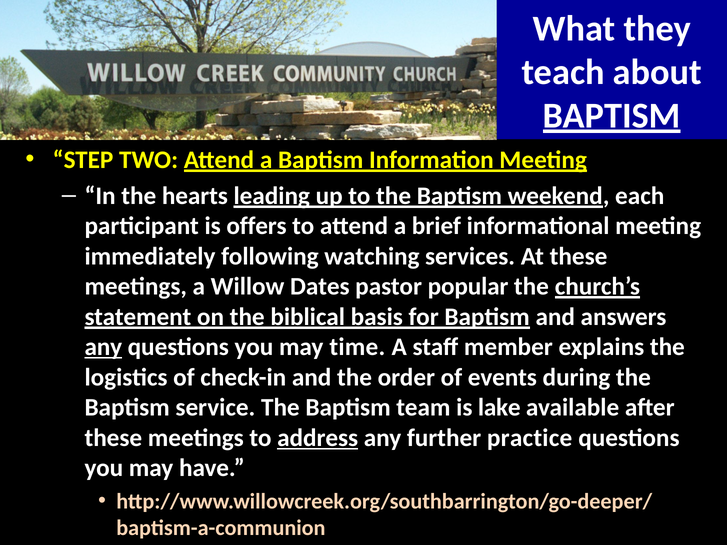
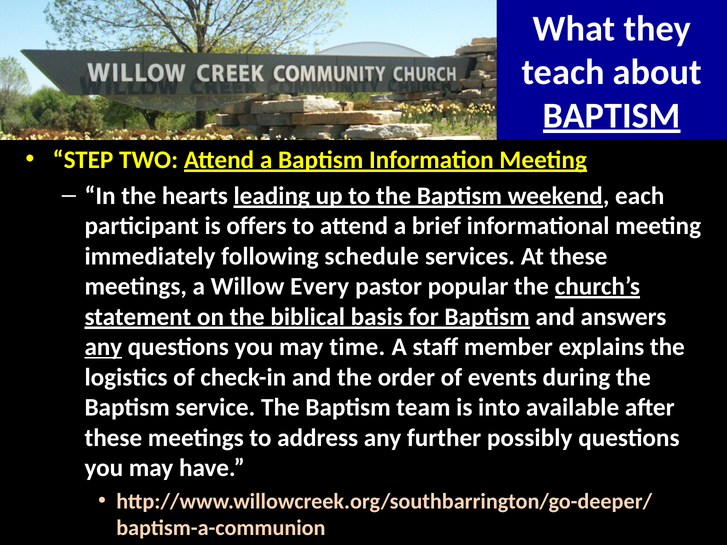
watching: watching -> schedule (372, 256)
Dates: Dates -> Every (320, 287)
lake: lake -> into (499, 408)
address underline: present -> none (318, 438)
practice: practice -> possibly (530, 438)
